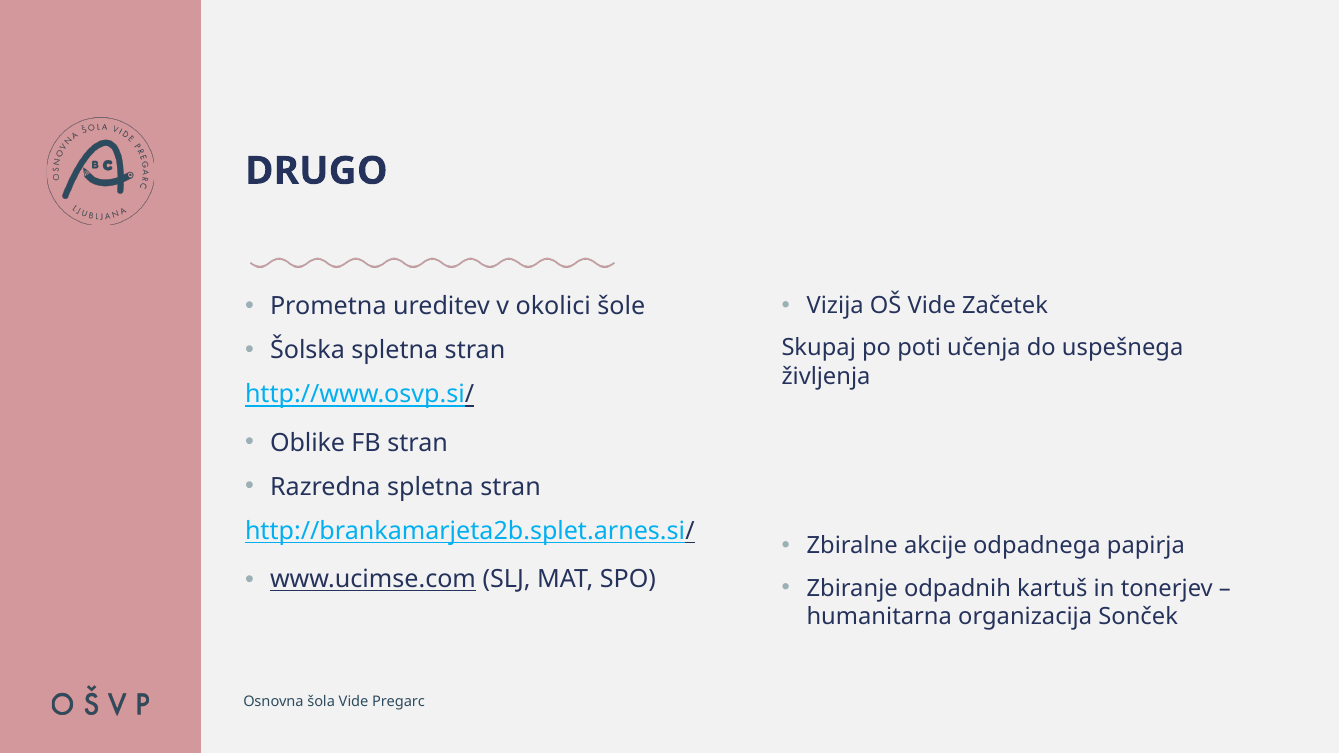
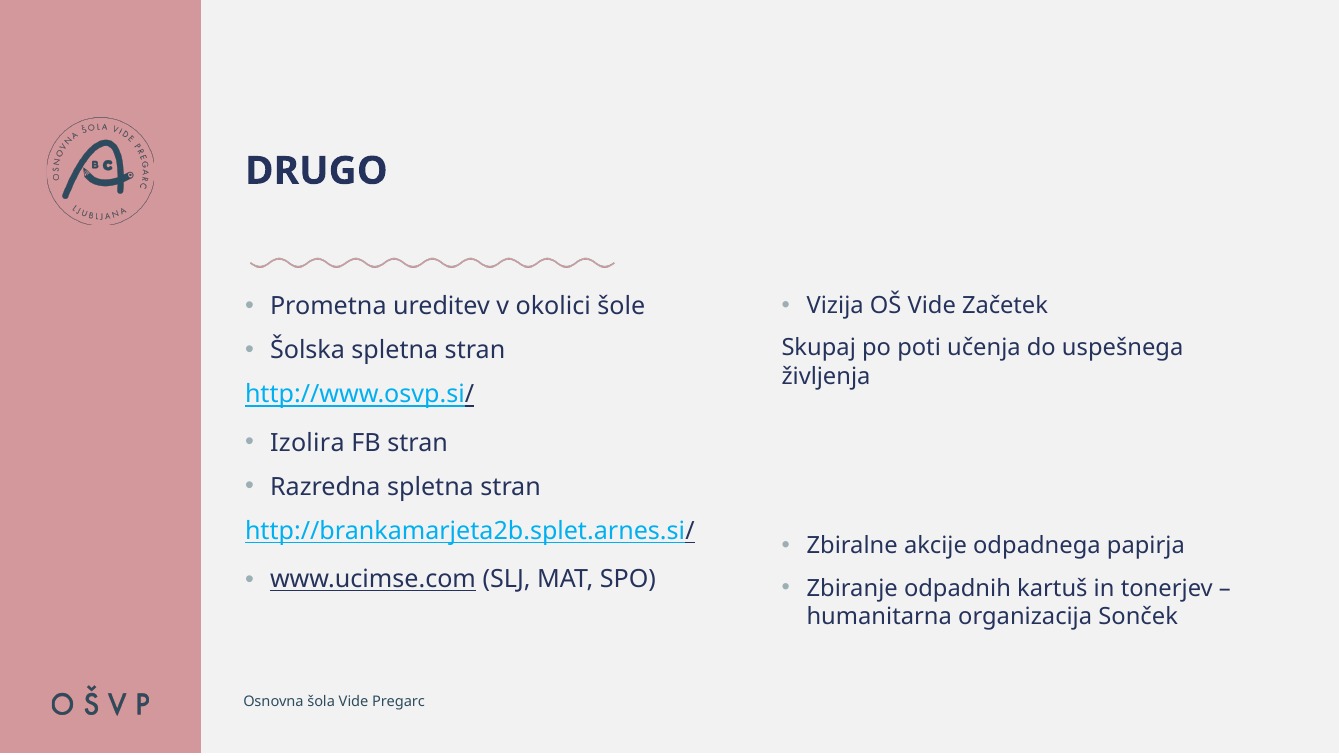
Oblike: Oblike -> Izolira (307, 443)
